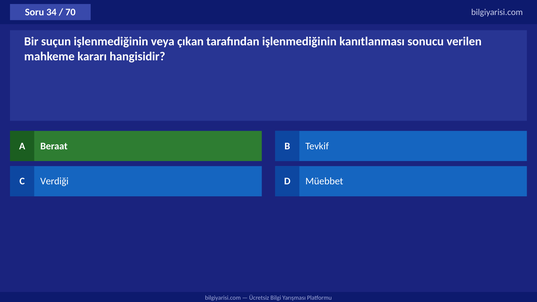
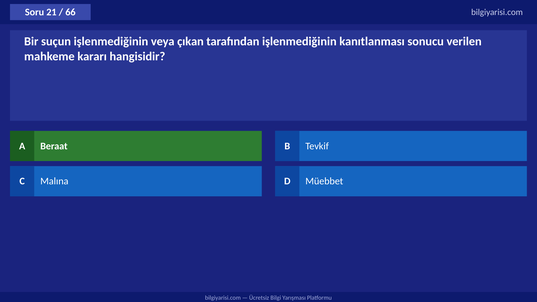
34: 34 -> 21 (51, 12)
70: 70 -> 66 (70, 12)
Verdiği: Verdiği -> Malına (54, 181)
